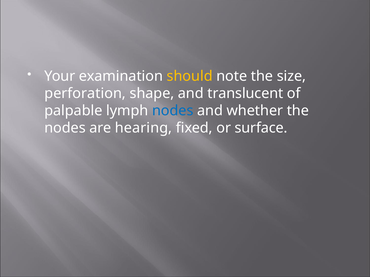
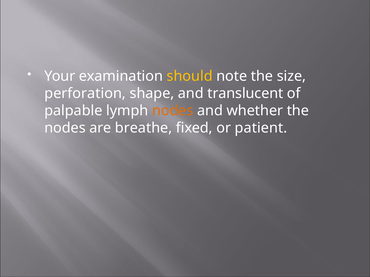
nodes colour: blue -> orange (173, 111)
hearing: hearing -> breathe (144, 128)
surface: surface -> patient (261, 128)
